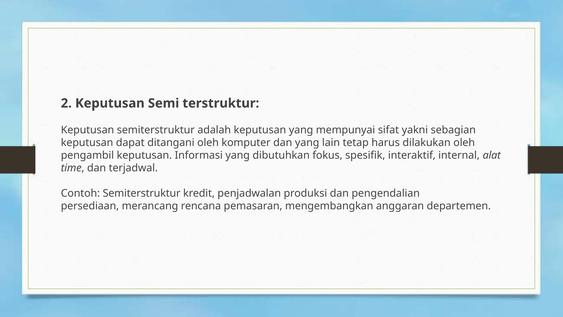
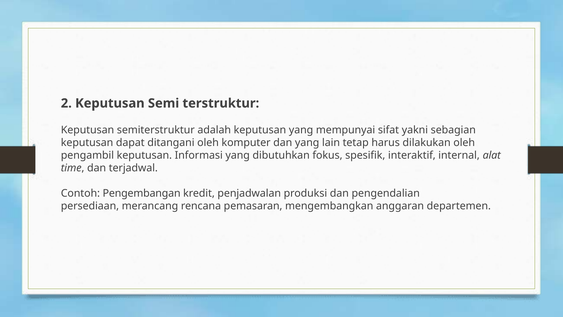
Contoh Semiterstruktur: Semiterstruktur -> Pengembangan (142, 193)
